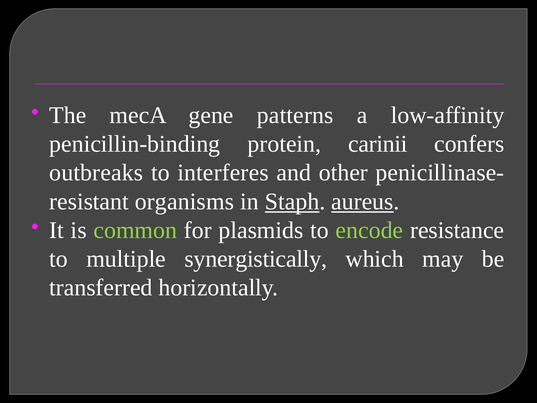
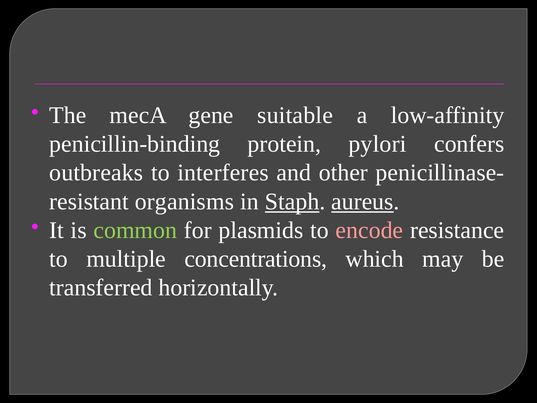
patterns: patterns -> suitable (295, 115)
carinii: carinii -> pylori (378, 144)
encode colour: light green -> pink (369, 230)
synergistically: synergistically -> concentrations (256, 259)
